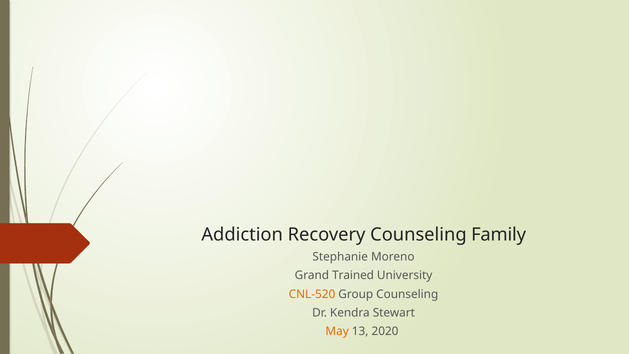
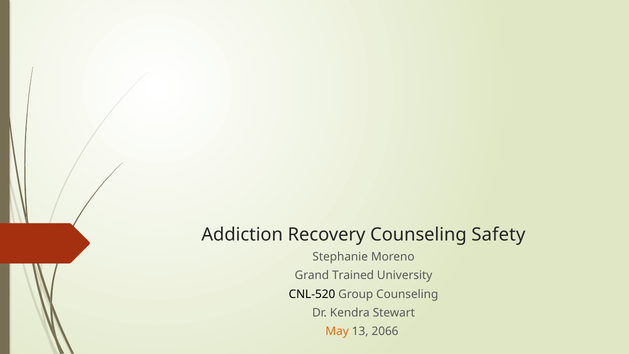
Family: Family -> Safety (498, 234)
CNL-520 colour: orange -> black (312, 294)
2020: 2020 -> 2066 (385, 331)
